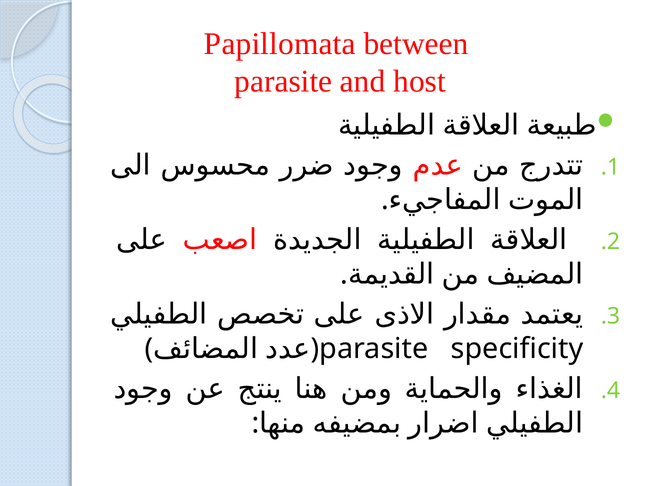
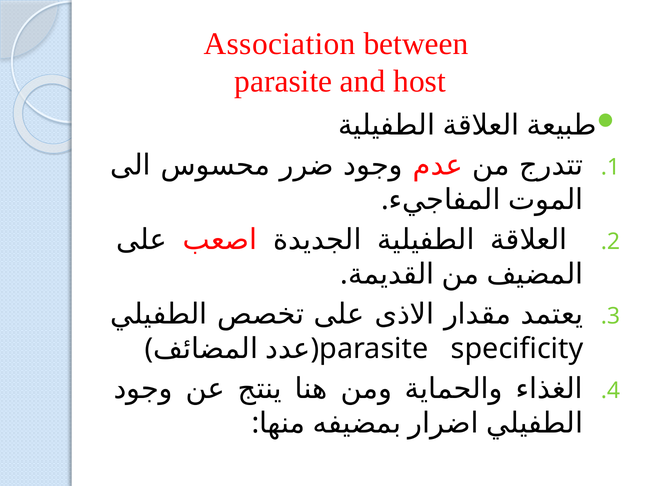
Papillomata: Papillomata -> Association (280, 44)
